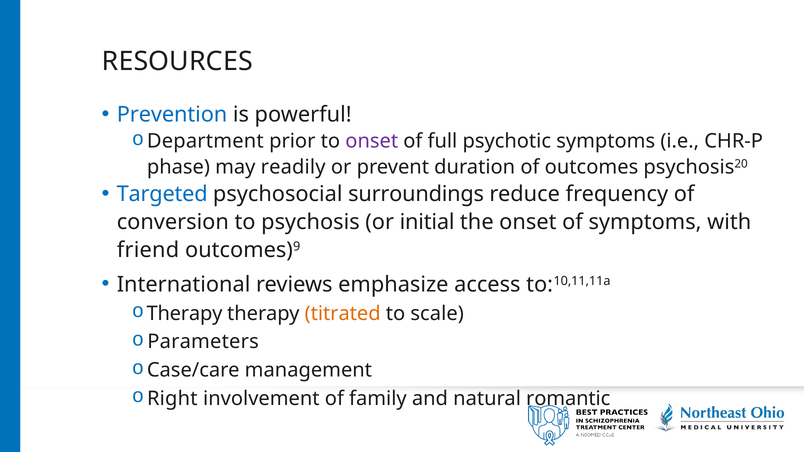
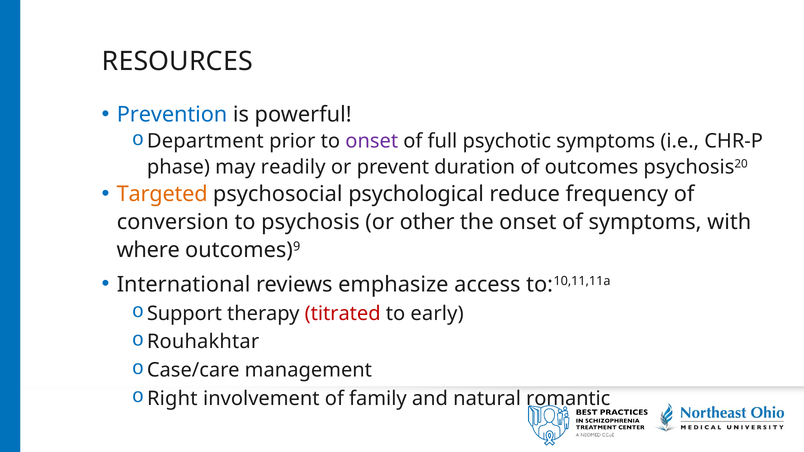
Targeted colour: blue -> orange (162, 194)
surroundings: surroundings -> psychological (416, 194)
initial: initial -> other (427, 222)
friend: friend -> where (148, 250)
Therapy: Therapy -> Support (184, 314)
titrated colour: orange -> red (343, 314)
scale: scale -> early (437, 314)
Parameters: Parameters -> Rouhakhtar (203, 342)
